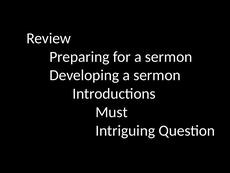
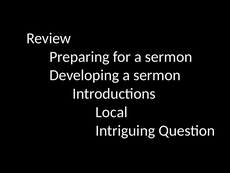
Must: Must -> Local (112, 112)
